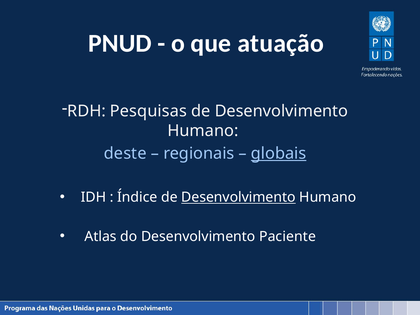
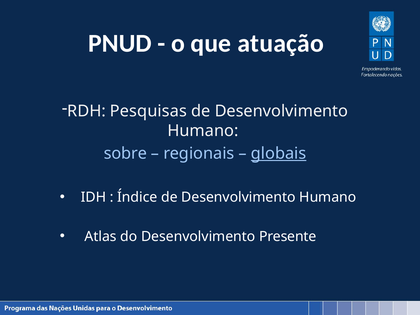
deste: deste -> sobre (125, 154)
Desenvolvimento underline: present -> none (238, 197)
Paciente: Paciente -> Presente (288, 236)
